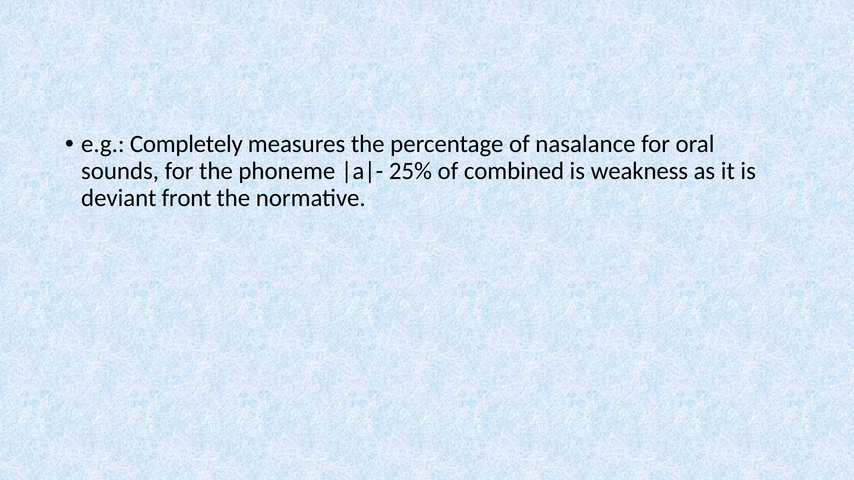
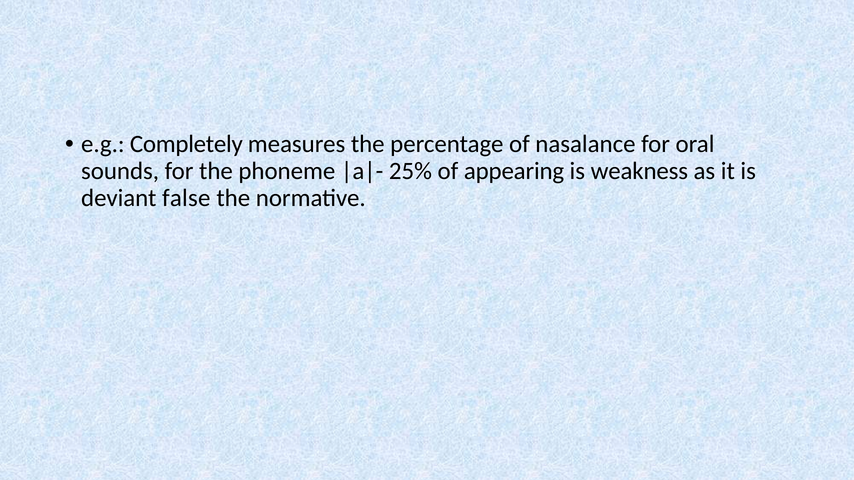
combined: combined -> appearing (514, 171)
front: front -> false (186, 198)
